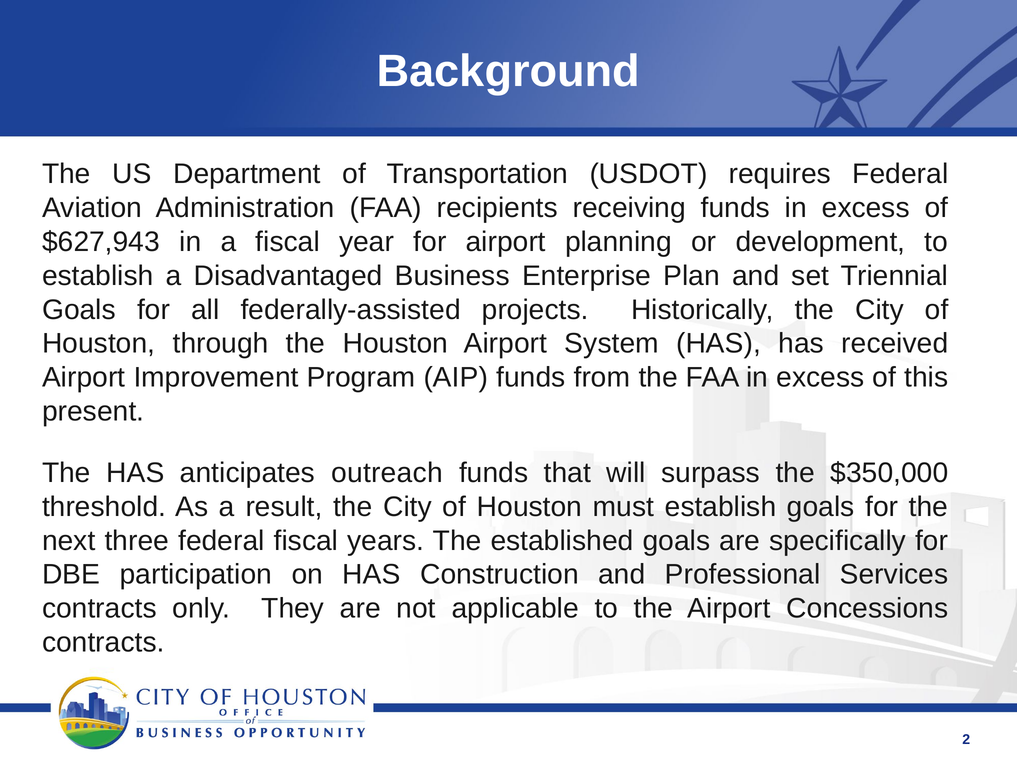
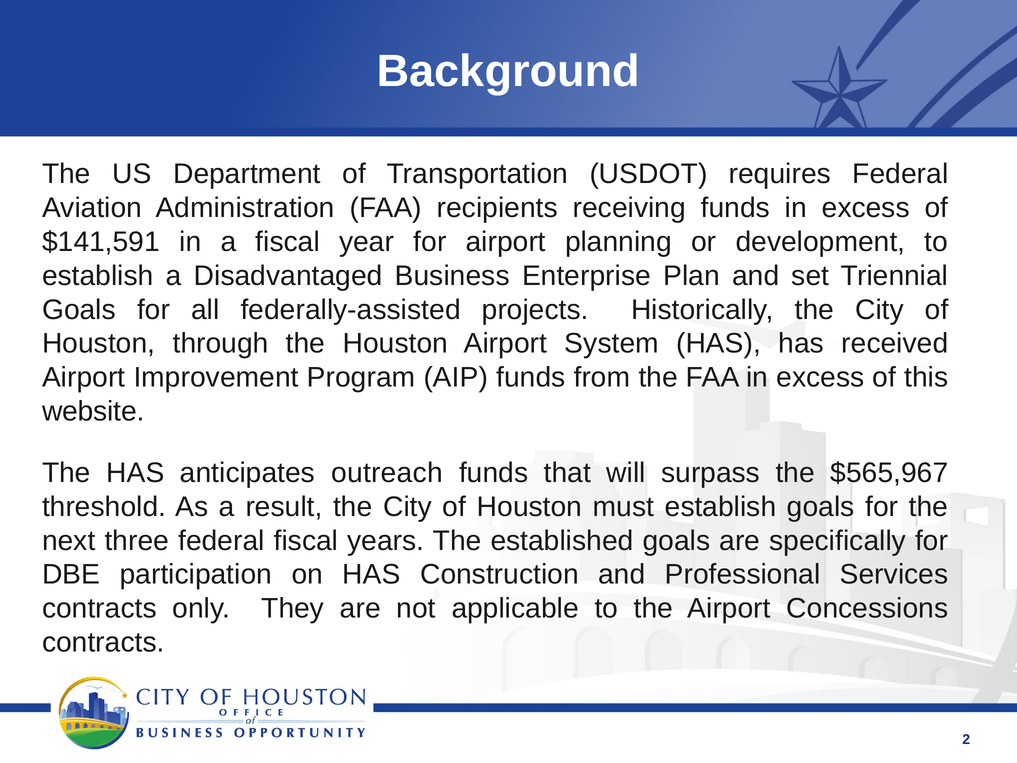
$627,943: $627,943 -> $141,591 (101, 242)
present: present -> website (93, 411)
$350,000: $350,000 -> $565,967 (889, 473)
